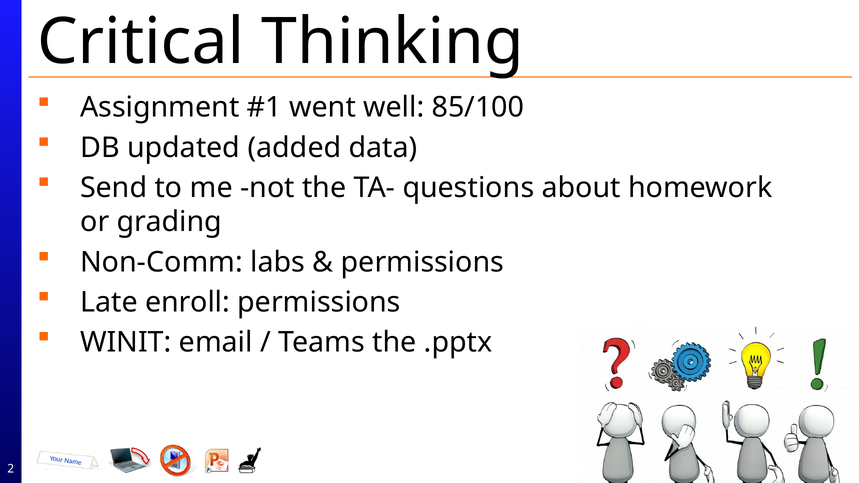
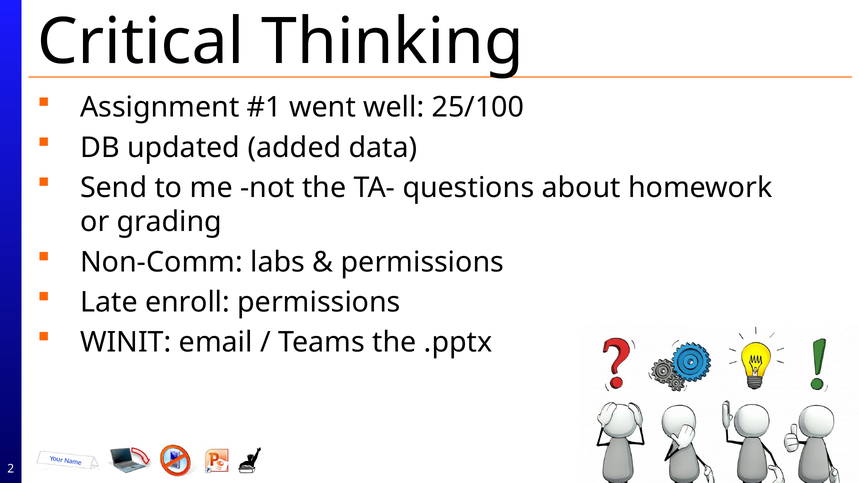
85/100: 85/100 -> 25/100 (478, 108)
